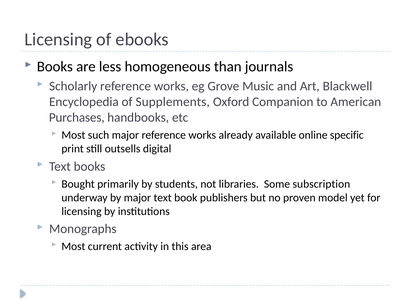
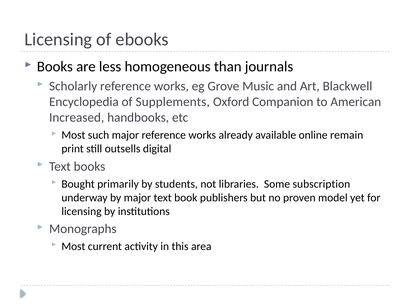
Purchases: Purchases -> Increased (77, 117)
specific: specific -> remain (347, 135)
